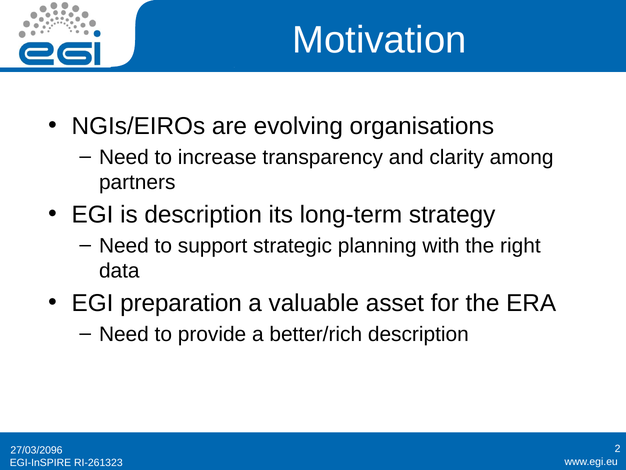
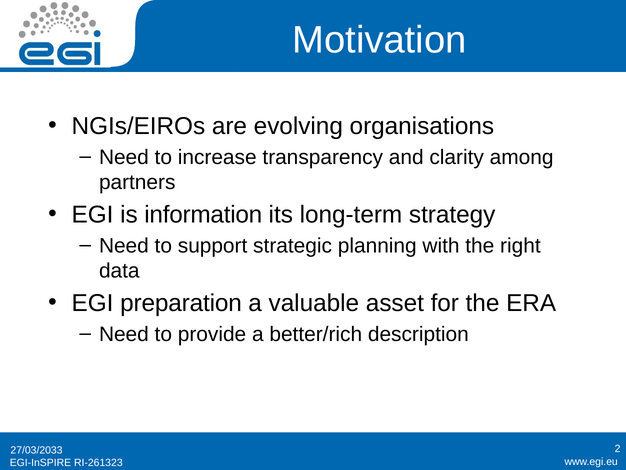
is description: description -> information (203, 214)
27/03/2096: 27/03/2096 -> 27/03/2033 (37, 450)
